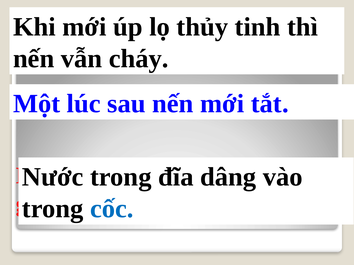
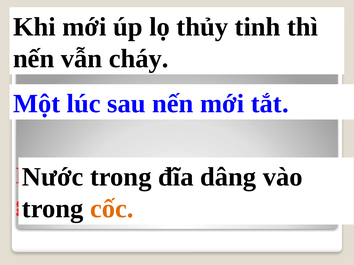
cốc colour: blue -> orange (112, 209)
